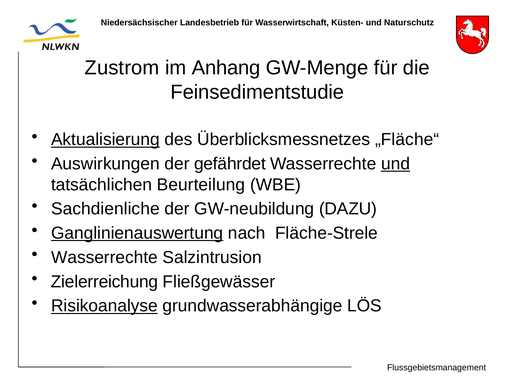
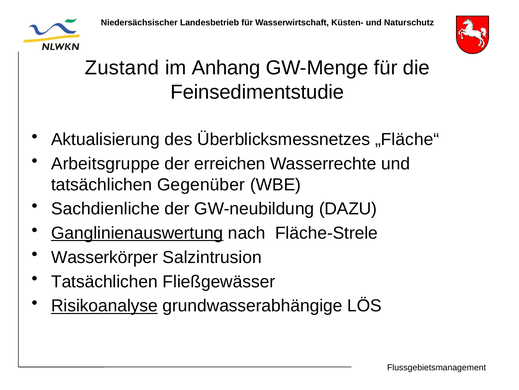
Zustrom: Zustrom -> Zustand (122, 68)
Aktualisierung underline: present -> none (105, 139)
Auswirkungen: Auswirkungen -> Arbeitsgruppe (105, 164)
gefährdet: gefährdet -> erreichen (230, 164)
und underline: present -> none (396, 164)
Beurteilung: Beurteilung -> Gegenüber (201, 184)
Wasserrechte: Wasserrechte -> Wasserkörper (105, 257)
Zielerreichung: Zielerreichung -> Tatsächlichen (104, 281)
